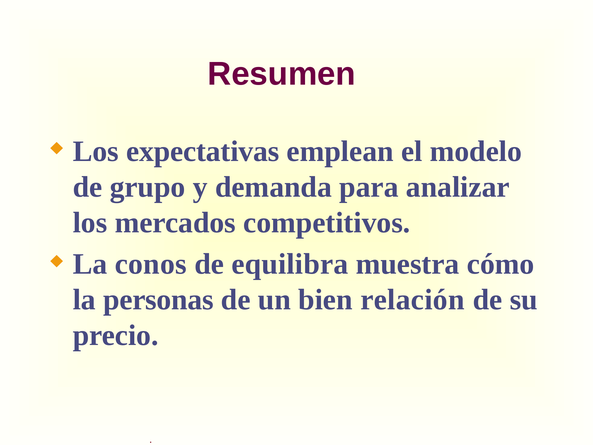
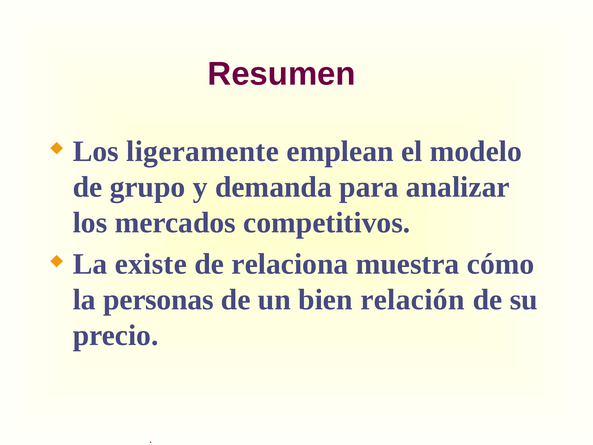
expectativas: expectativas -> ligeramente (203, 151)
conos: conos -> existe (151, 264)
equilibra: equilibra -> relaciona (290, 264)
